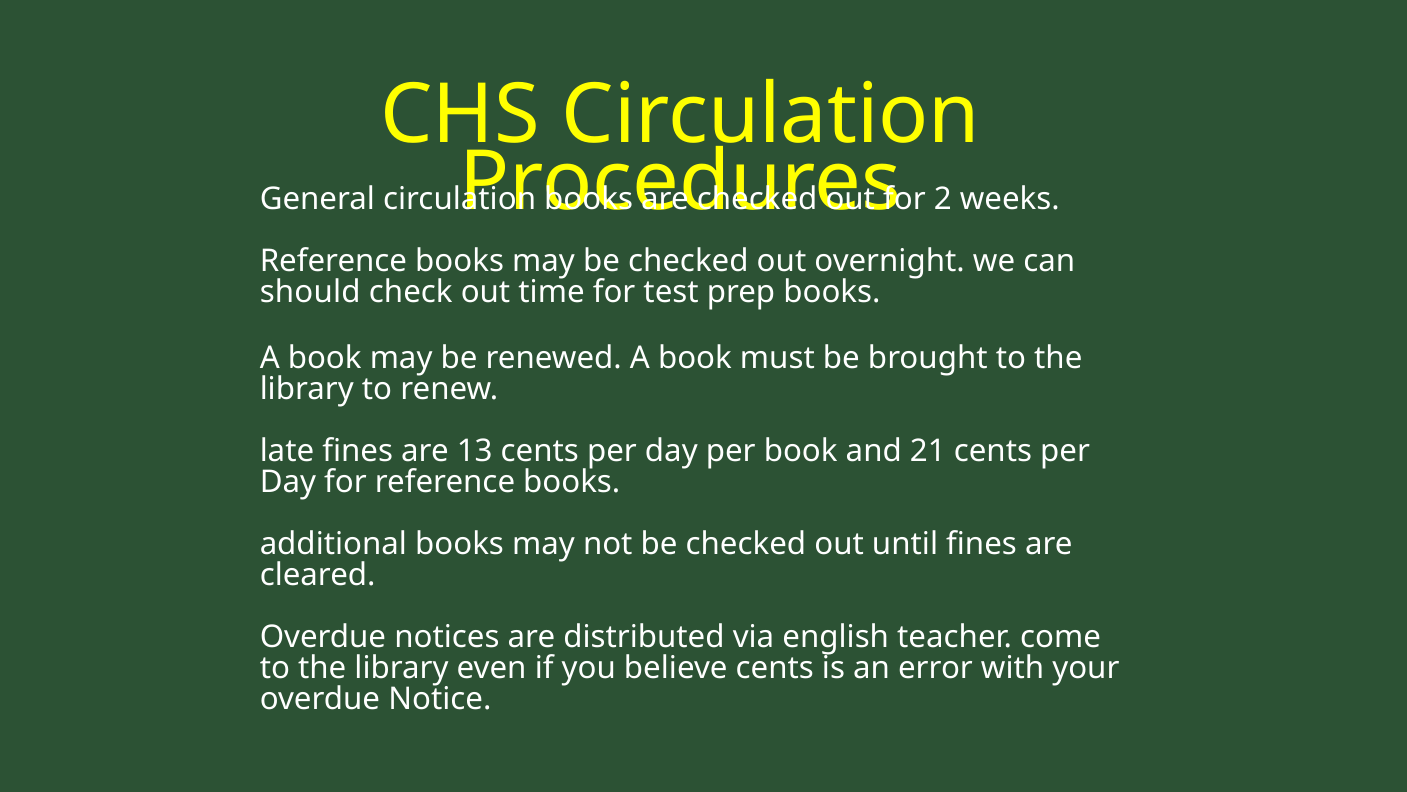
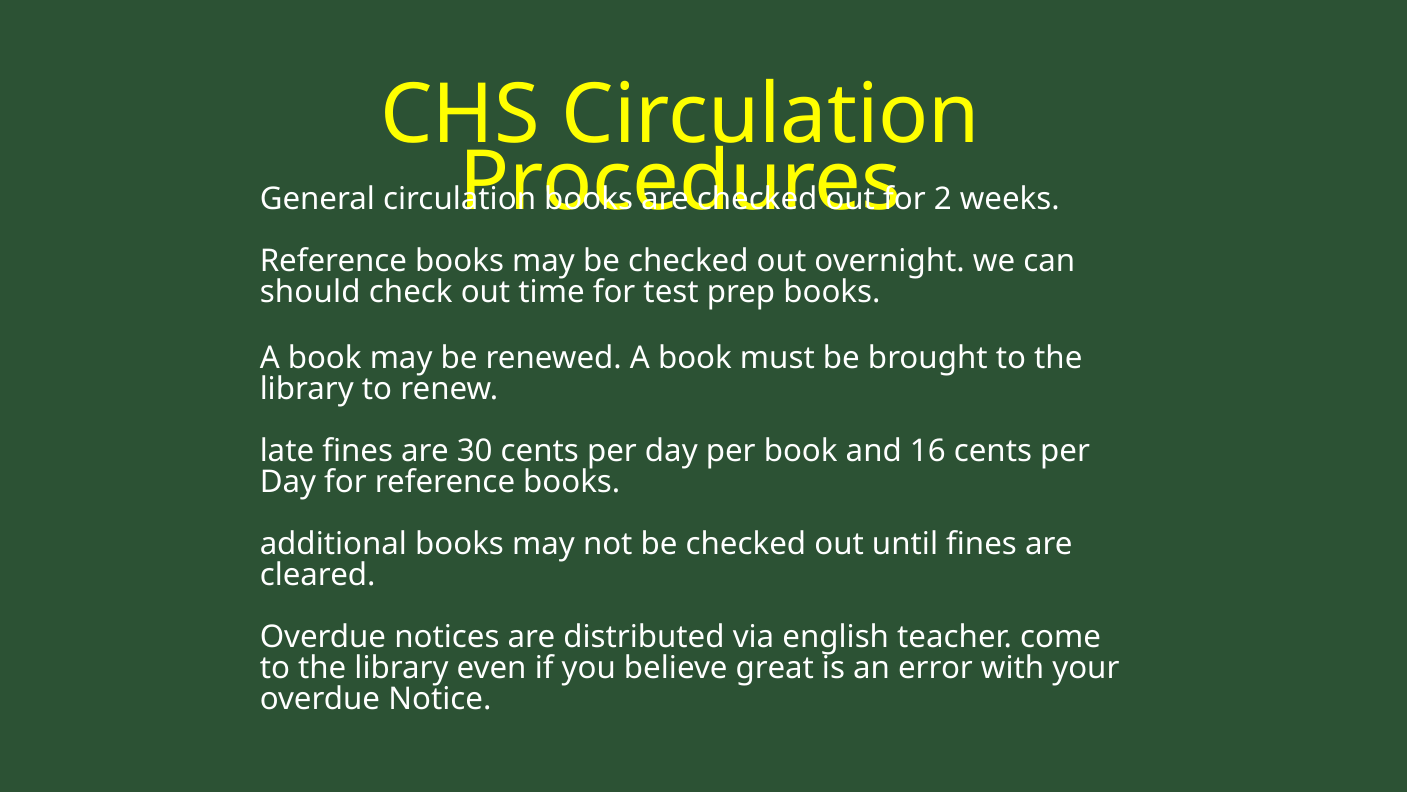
13: 13 -> 30 (475, 451)
21: 21 -> 16 (928, 451)
believe cents: cents -> great (775, 667)
